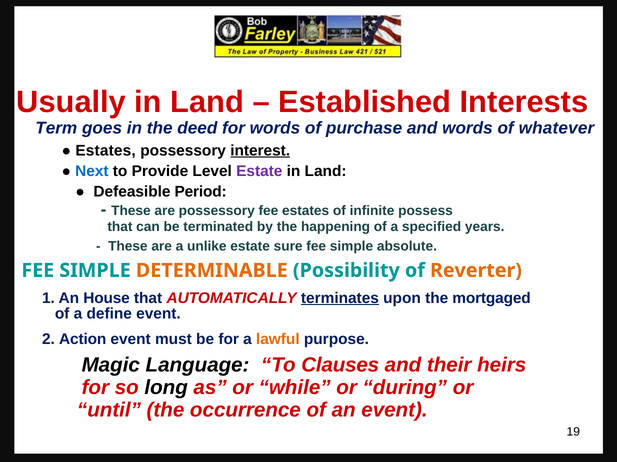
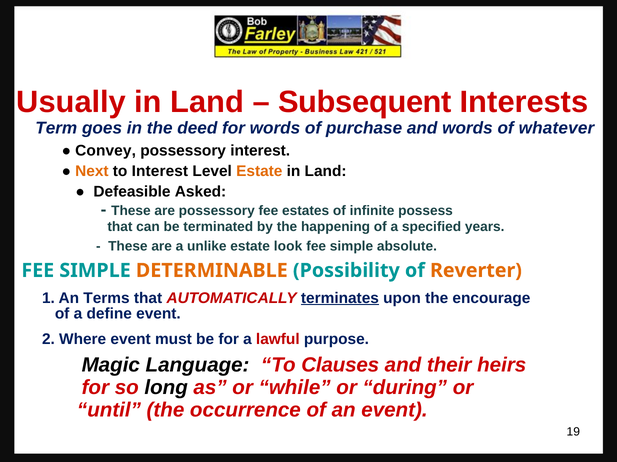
Established: Established -> Subsequent (365, 102)
Estates: Estates -> Convey (106, 151)
interest underline: present -> none (260, 151)
Next colour: blue -> orange (92, 171)
to Provide: Provide -> Interest (160, 171)
Estate colour: purple -> orange (259, 171)
Period: Period -> Asked (201, 192)
sure: sure -> look (288, 247)
House: House -> Terms (106, 298)
mortgaged: mortgaged -> encourage (491, 298)
Action: Action -> Where (83, 340)
lawful colour: orange -> red (278, 340)
